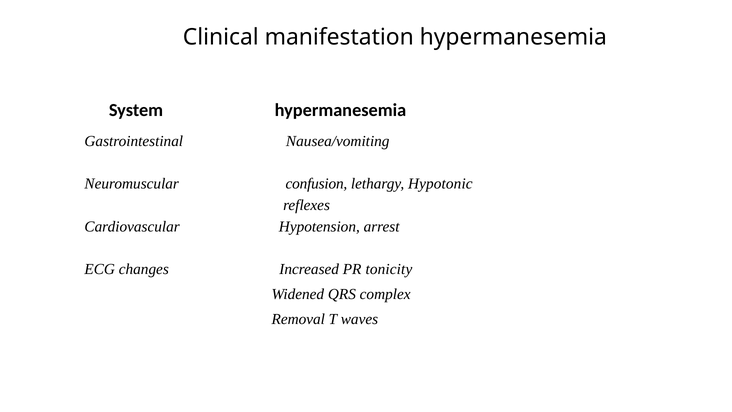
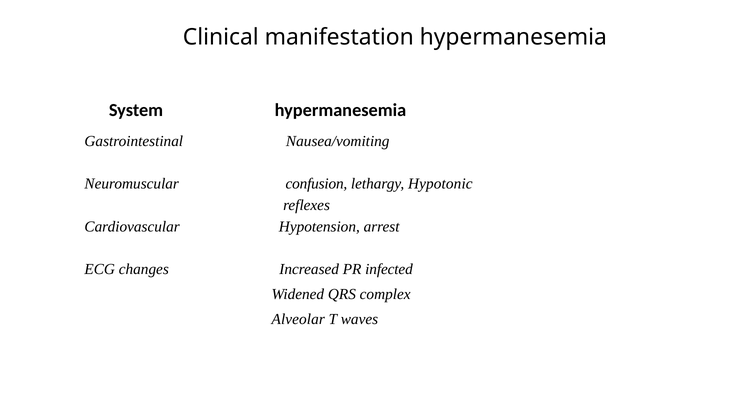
tonicity: tonicity -> infected (389, 269)
Removal: Removal -> Alveolar (298, 319)
